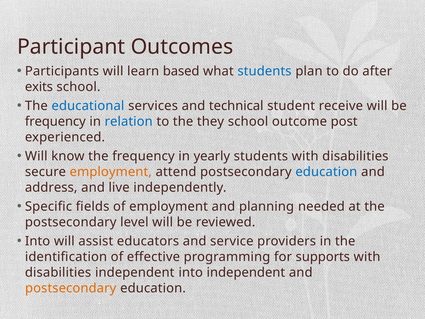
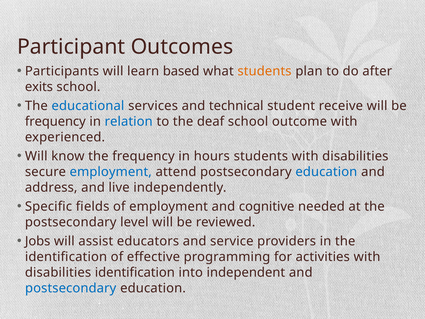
students colour: blue -> orange (264, 71)
they: they -> deaf (211, 121)
outcome post: post -> with (344, 121)
yearly: yearly -> hours (212, 156)
employment colour: orange -> blue (111, 172)
planning: planning -> cognitive (267, 206)
Into: Into -> Jobs (38, 241)
supports: supports -> activities (323, 257)
disabilities independent: independent -> identification (135, 272)
postsecondary colour: orange -> blue (71, 288)
